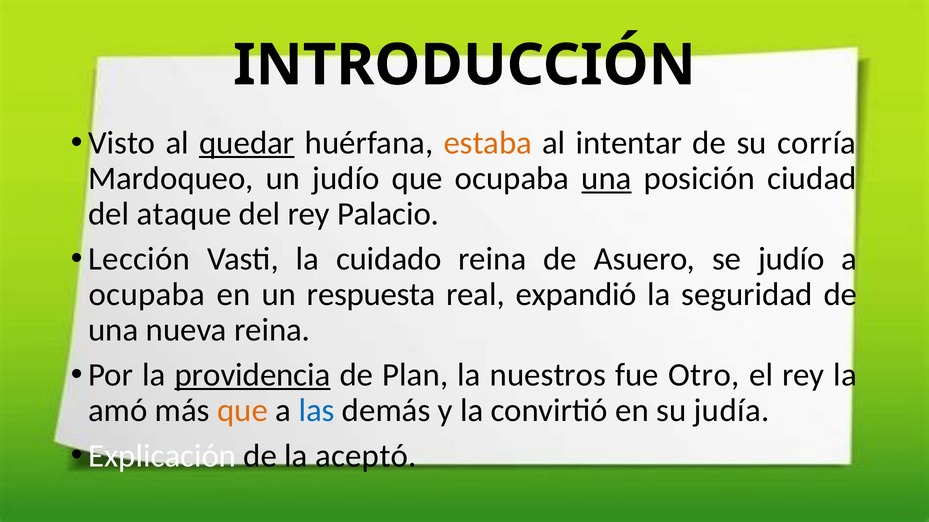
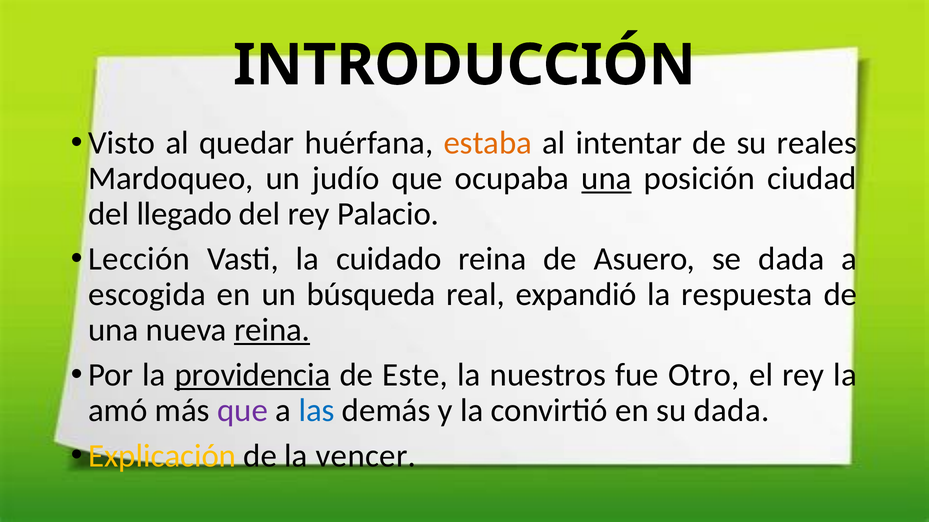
quedar underline: present -> none (247, 143)
corría: corría -> reales (817, 143)
ataque: ataque -> llegado (184, 214)
se judío: judío -> dada (791, 259)
ocupaba: ocupaba -> escogida (147, 295)
respuesta: respuesta -> búsqueda (371, 295)
seguridad: seguridad -> respuesta (747, 295)
reina underline: none -> present (272, 330)
Plan: Plan -> Este (415, 375)
que colour: orange -> purple (243, 411)
su judía: judía -> dada (732, 411)
Explicación colour: white -> yellow (162, 456)
aceptó: aceptó -> vencer (366, 456)
